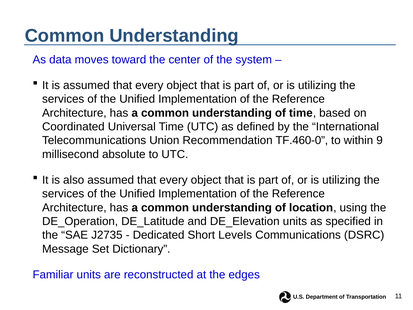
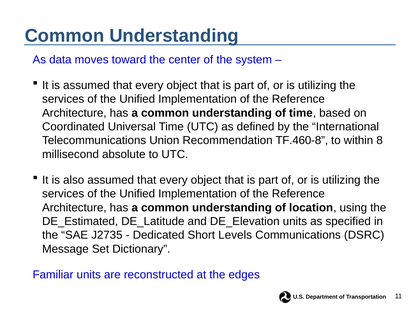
TF.460-0: TF.460-0 -> TF.460-8 (302, 140)
9: 9 -> 8 (380, 140)
DE_Operation: DE_Operation -> DE_Estimated (80, 221)
